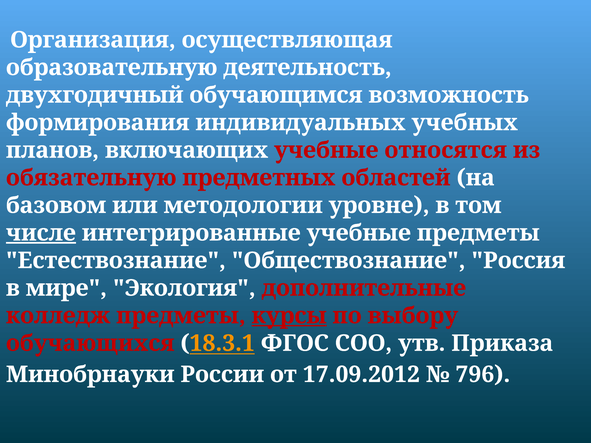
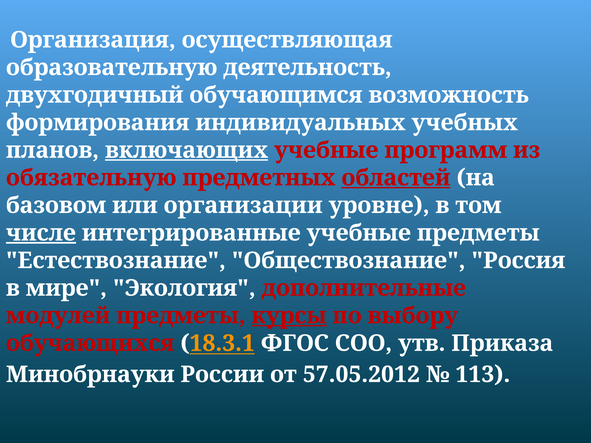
включающих underline: none -> present (187, 150)
относятся: относятся -> программ (446, 150)
областей underline: none -> present (396, 178)
методологии: методологии -> организации (243, 205)
колледж: колледж -> модулей (58, 316)
17.09.2012: 17.09.2012 -> 57.05.2012 (361, 375)
796: 796 -> 113 (483, 375)
